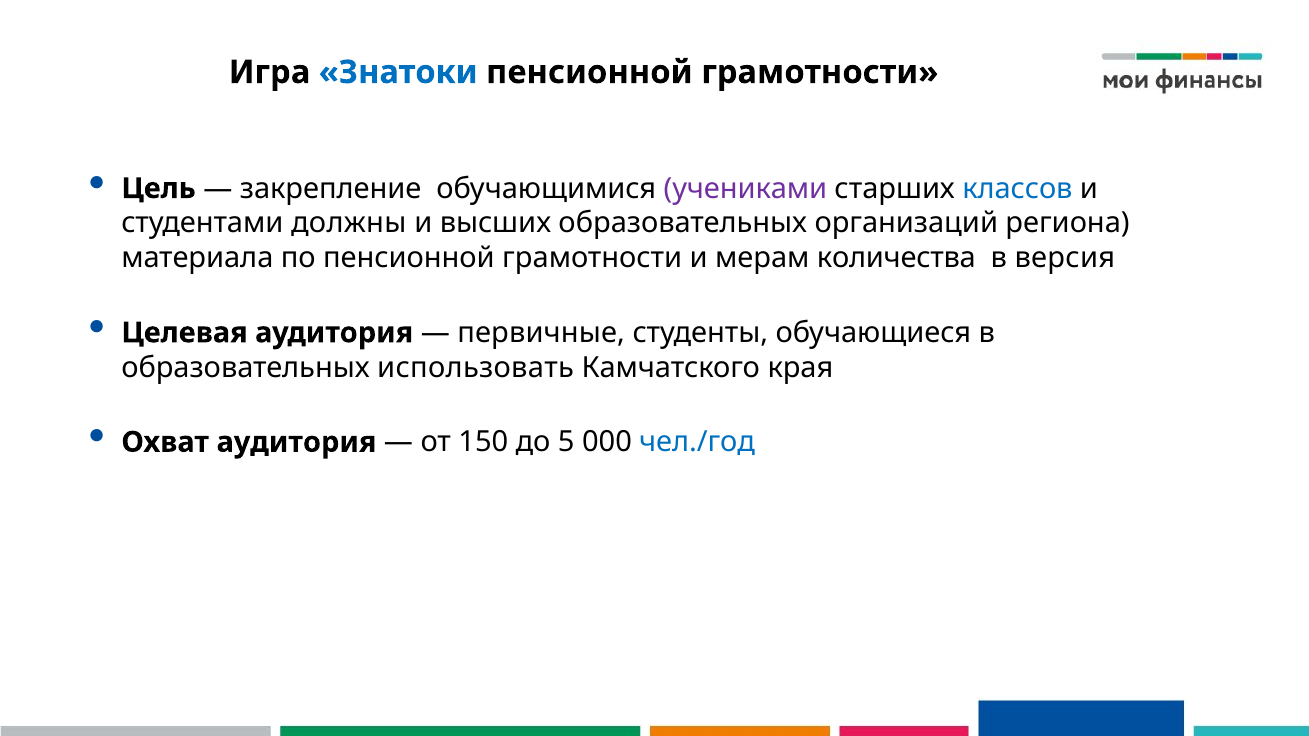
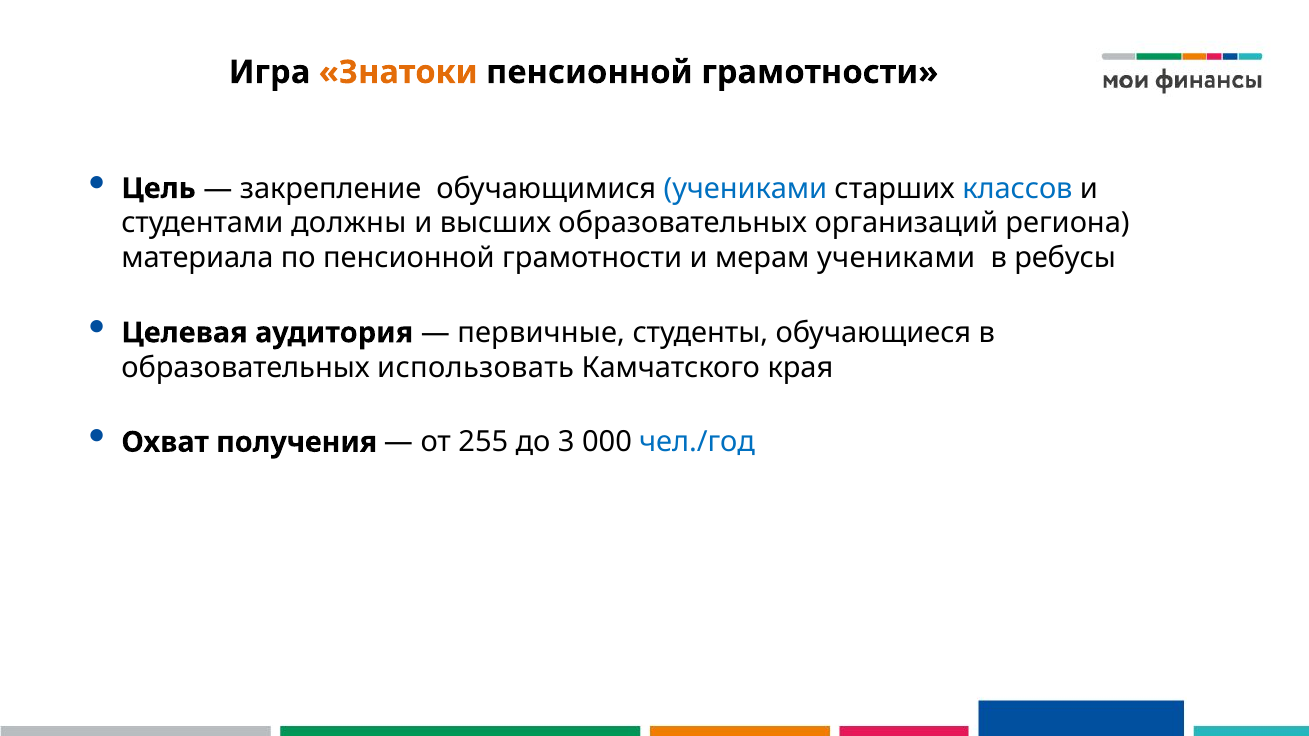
Знатоки colour: blue -> orange (398, 72)
учениками colour: purple -> blue (745, 189)
мерам количества: количества -> учениками (896, 258)
версия: версия -> ребусы (1065, 258)
Охват аудитория: аудитория -> получения (297, 442)
150: 150 -> 255 (483, 442)
5: 5 -> 3 (566, 442)
